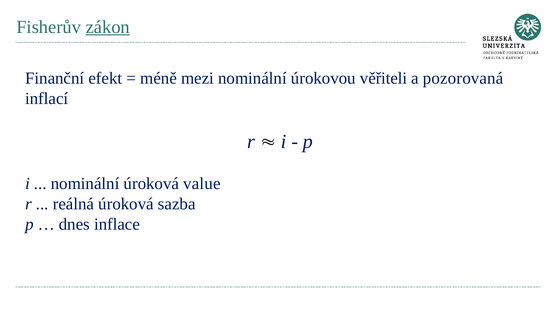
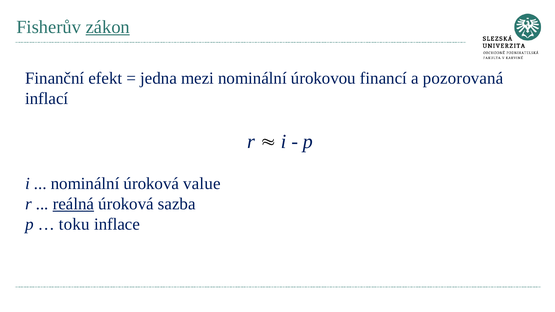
méně: méně -> jedna (159, 78)
věřiteli: věřiteli -> financí (383, 78)
reálná underline: none -> present (73, 204)
dnes: dnes -> toku (74, 224)
